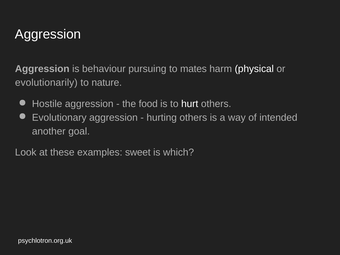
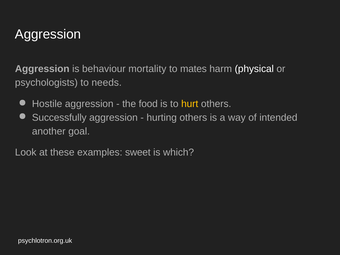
pursuing: pursuing -> mortality (147, 69)
evolutionarily: evolutionarily -> psychologists (46, 83)
nature: nature -> needs (107, 83)
hurt colour: white -> yellow (190, 104)
Evolutionary: Evolutionary -> Successfully (59, 118)
